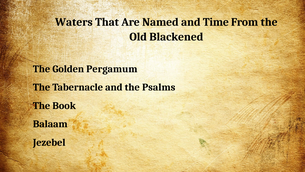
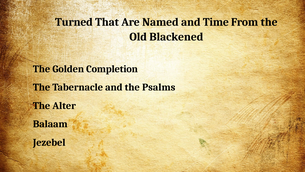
Waters: Waters -> Turned (74, 22)
Pergamum: Pergamum -> Completion (112, 69)
Book: Book -> Alter (64, 105)
